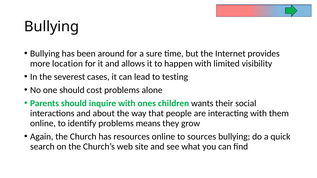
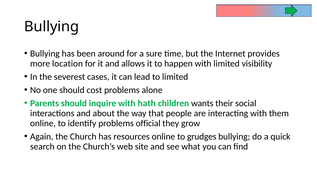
to testing: testing -> limited (175, 77)
ones: ones -> hath (147, 103)
means: means -> official (148, 123)
sources: sources -> grudges (202, 137)
